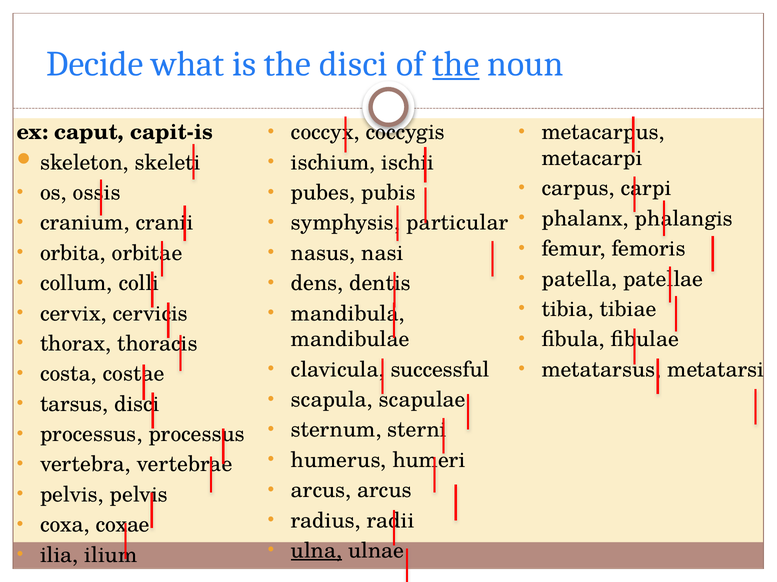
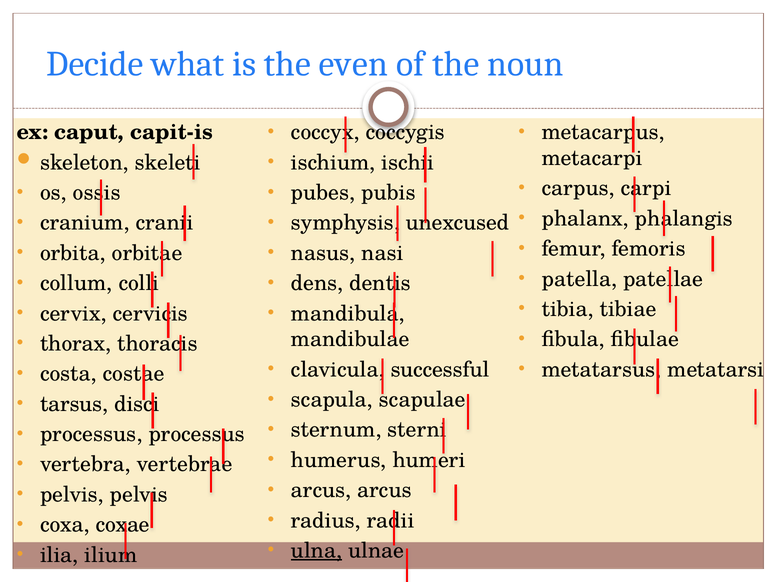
the disci: disci -> even (353, 64)
the underline: present -> none (456, 64)
particular: particular -> unexcused (458, 223)
